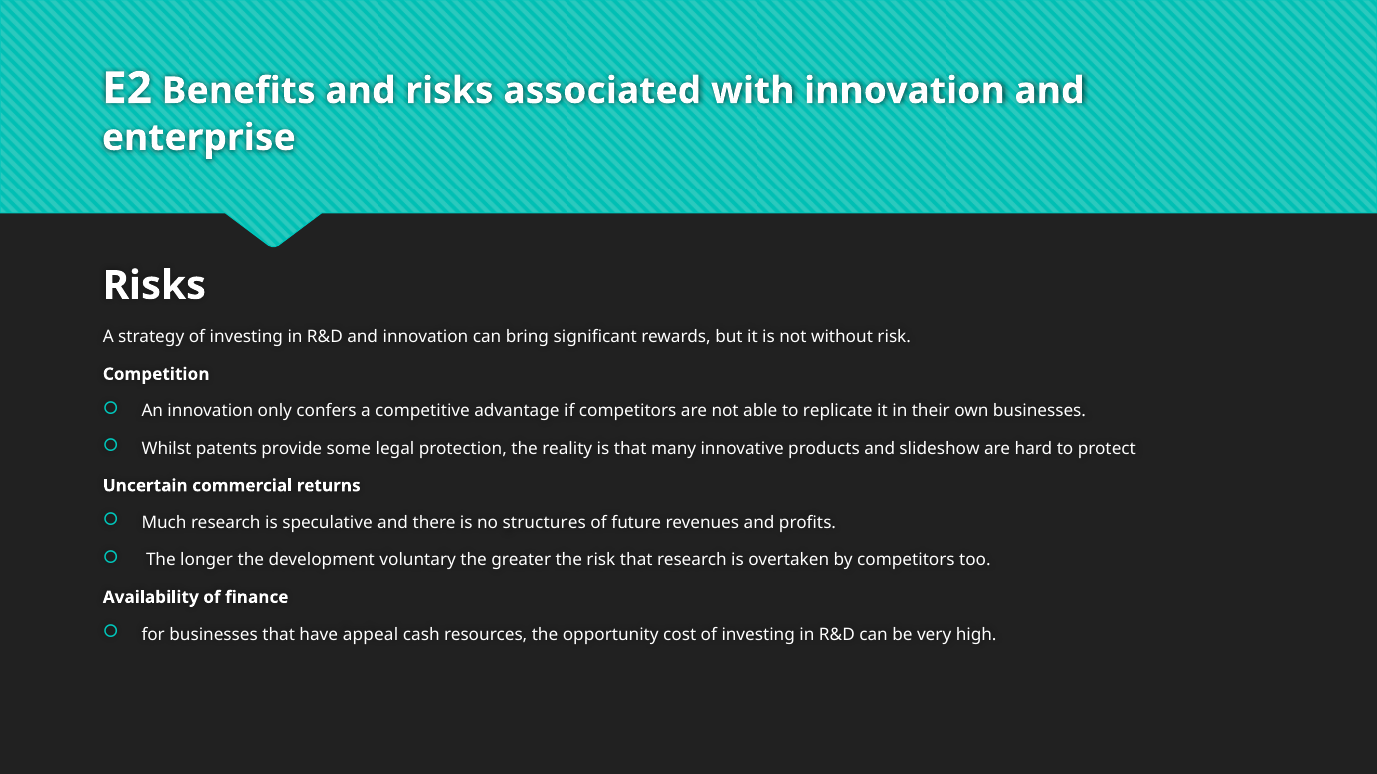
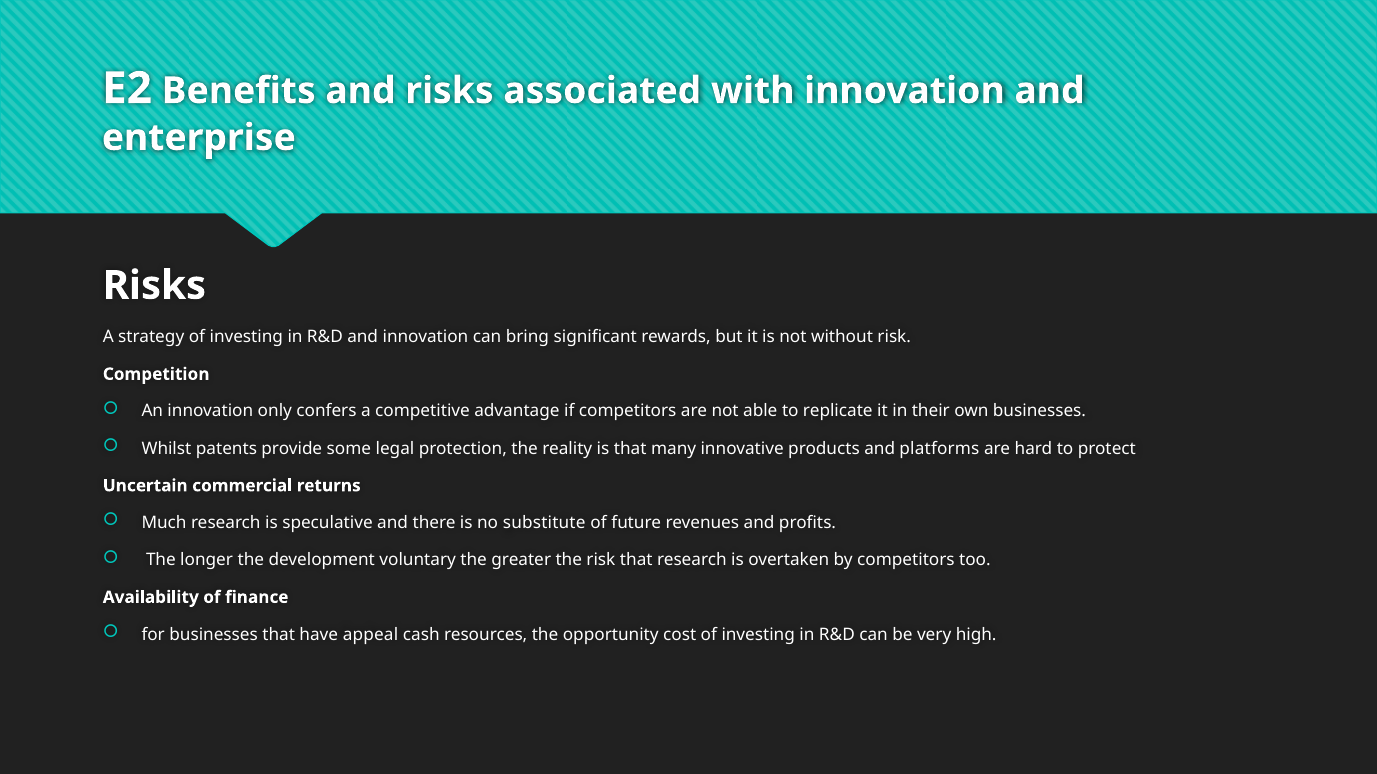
slideshow: slideshow -> platforms (939, 449)
structures: structures -> substitute (544, 523)
